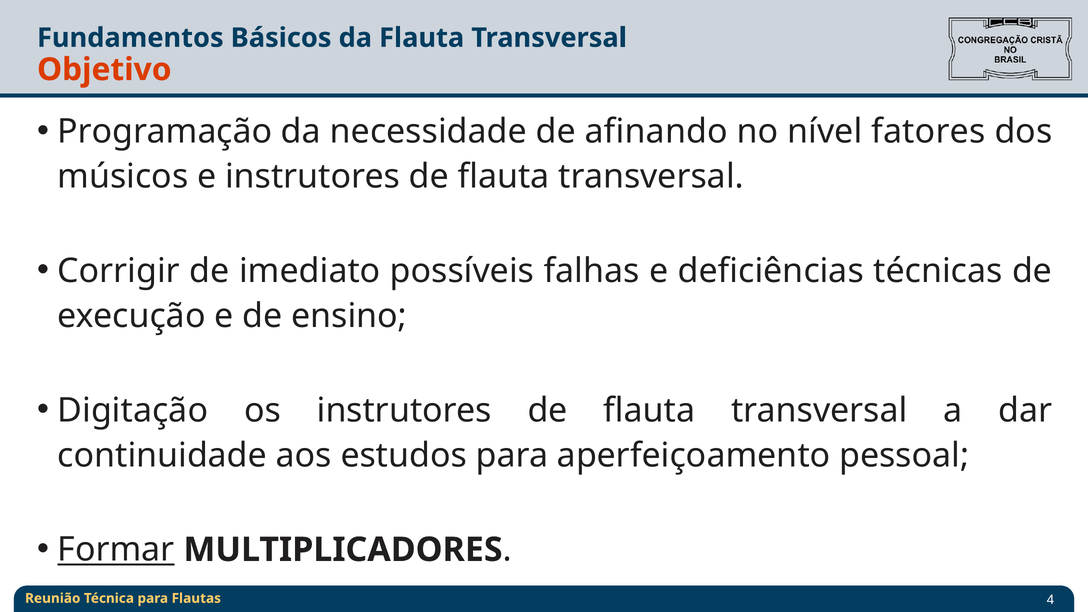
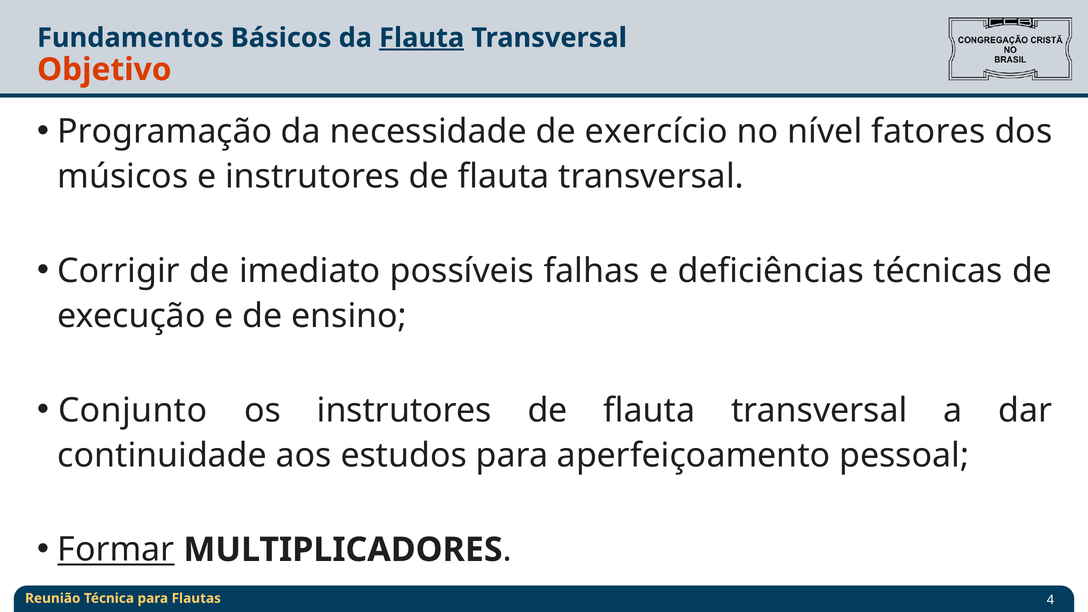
Flauta underline: none -> present (422, 38)
afinando: afinando -> exercício (656, 132)
Digitação: Digitação -> Conjunto (133, 410)
